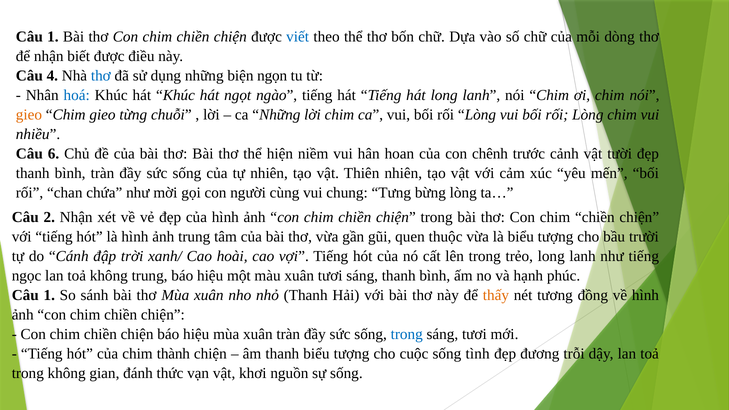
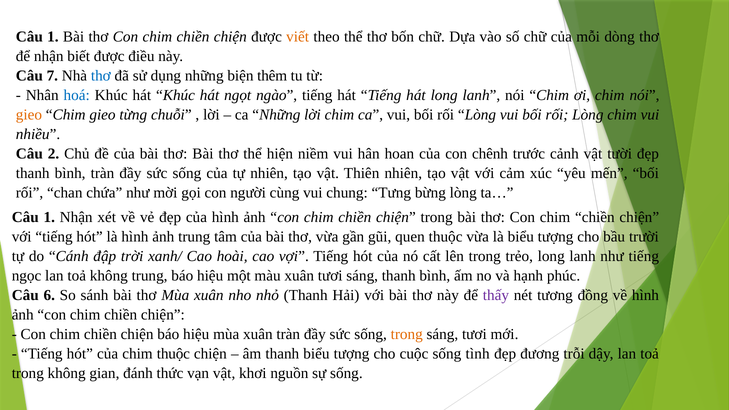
viết colour: blue -> orange (298, 37)
4: 4 -> 7 (52, 76)
ngọn: ngọn -> thêm (272, 76)
6: 6 -> 2 (54, 154)
2: 2 -> 1 (49, 217)
1: 1 -> 6 (49, 295)
thấy colour: orange -> purple (496, 295)
trong colour: blue -> orange (407, 334)
chim thành: thành -> thuộc (173, 354)
